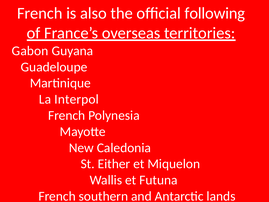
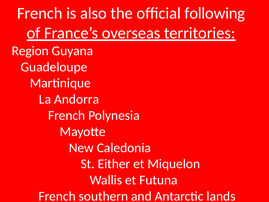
Gabon: Gabon -> Region (30, 51)
Interpol: Interpol -> Andorra (77, 99)
